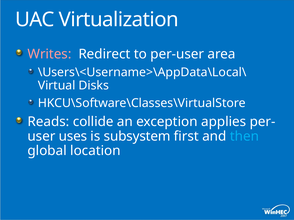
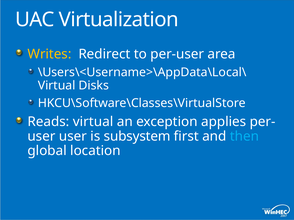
Writes colour: pink -> yellow (49, 54)
Reads collide: collide -> virtual (93, 122)
uses: uses -> user (73, 137)
